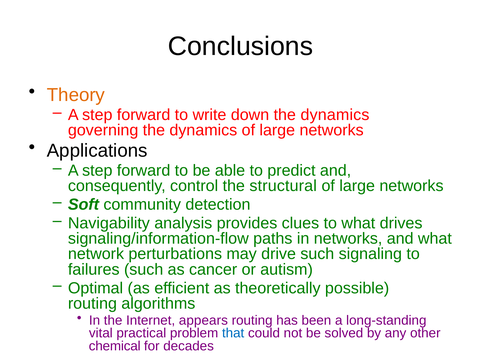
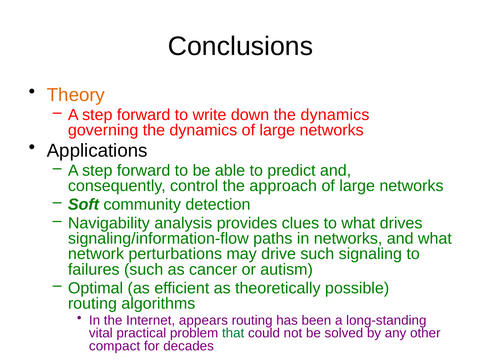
structural: structural -> approach (283, 186)
that colour: blue -> green (233, 333)
chemical: chemical -> compact (115, 346)
